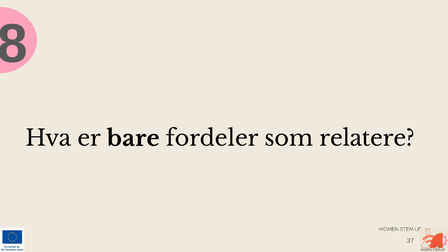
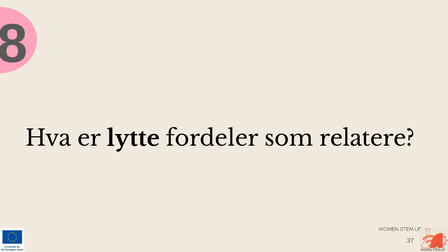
bare: bare -> lytte (133, 139)
